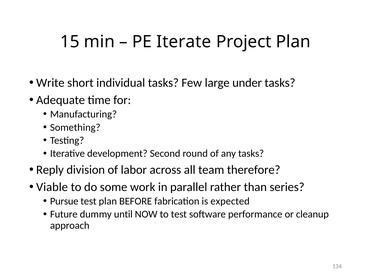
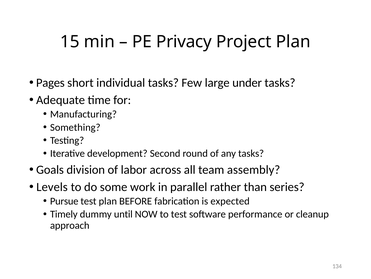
Iterate: Iterate -> Privacy (184, 42)
Write: Write -> Pages (50, 83)
Reply: Reply -> Goals (50, 169)
therefore: therefore -> assembly (254, 169)
Viable: Viable -> Levels (52, 186)
Future: Future -> Timely (64, 214)
